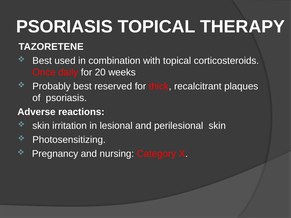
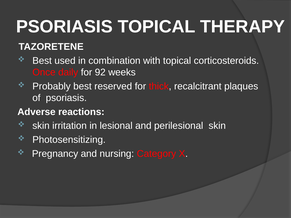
20: 20 -> 92 (100, 72)
